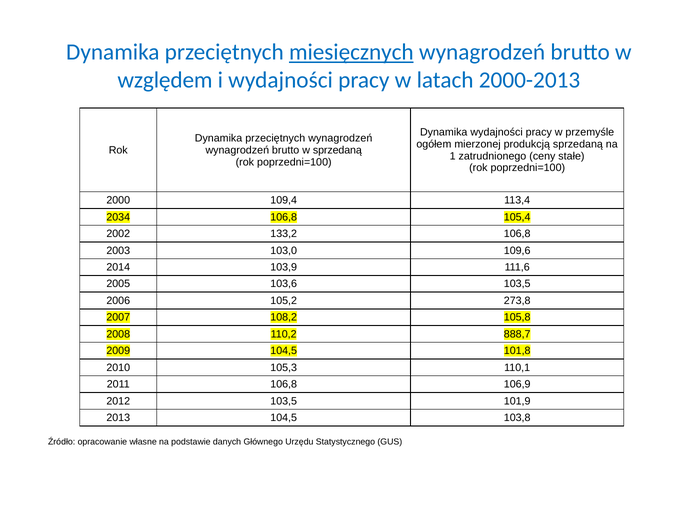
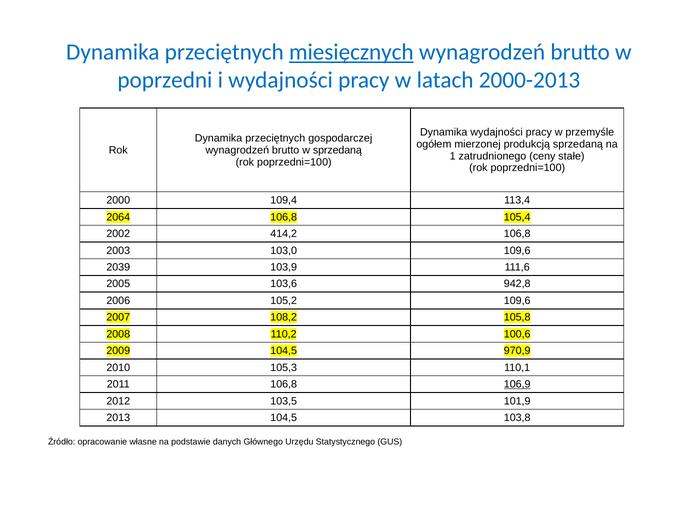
względem: względem -> poprzedni (165, 80)
przeciętnych wynagrodzeń: wynagrodzeń -> gospodarczej (340, 138)
2034: 2034 -> 2064 (118, 217)
133,2: 133,2 -> 414,2 (284, 234)
2014: 2014 -> 2039 (118, 267)
103,6 103,5: 103,5 -> 942,8 (517, 284)
105,2 273,8: 273,8 -> 109,6 (517, 301)
888,7: 888,7 -> 100,6 (517, 334)
101,8: 101,8 -> 970,9 (517, 351)
106,9 underline: none -> present (517, 385)
